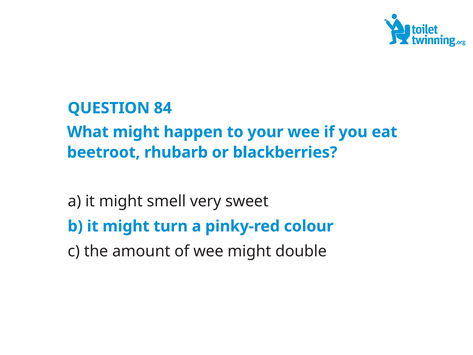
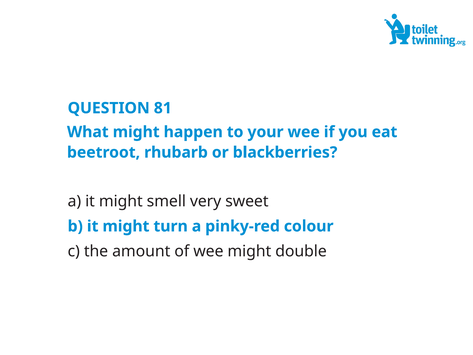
84: 84 -> 81 (163, 108)
